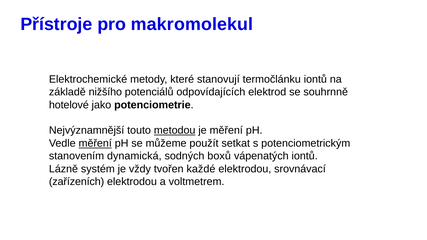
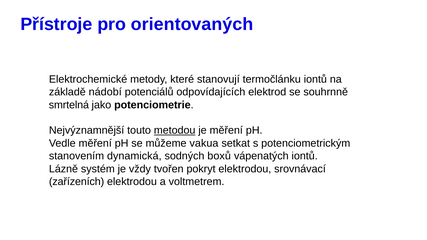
makromolekul: makromolekul -> orientovaných (192, 24)
nižšího: nižšího -> nádobí (105, 92)
hotelové: hotelové -> smrtelná (69, 105)
měření underline: present -> none (95, 143)
použít: použít -> vakua (204, 143)
každé: každé -> pokryt (201, 169)
